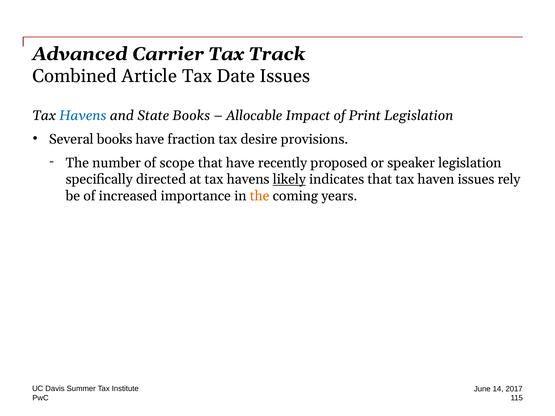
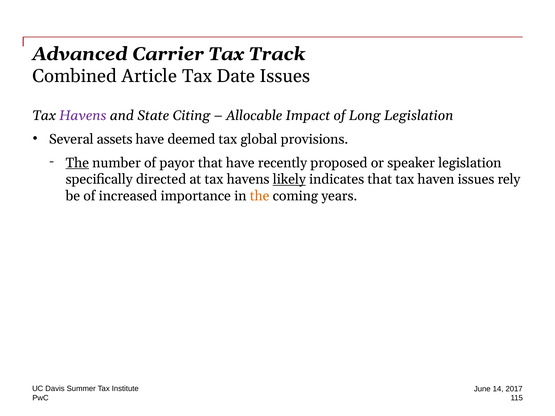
Havens colour: blue -> purple (83, 116)
State Books: Books -> Citing (191, 116)
Print: Print -> Long (365, 116)
Several books: books -> assets (115, 139)
fraction: fraction -> deemed (191, 139)
desire: desire -> global (259, 139)
The underline: none -> present (77, 163)
scope: scope -> payor (177, 163)
